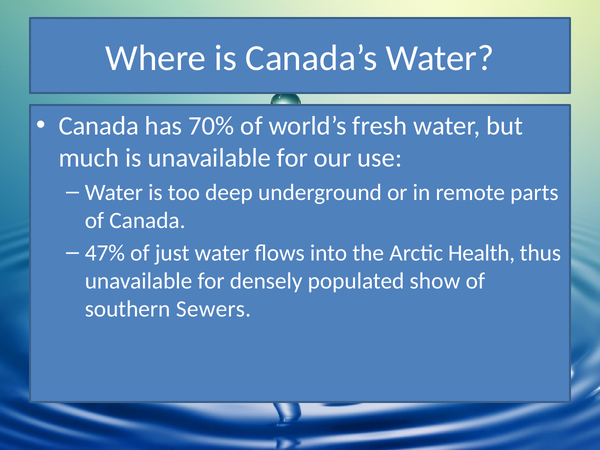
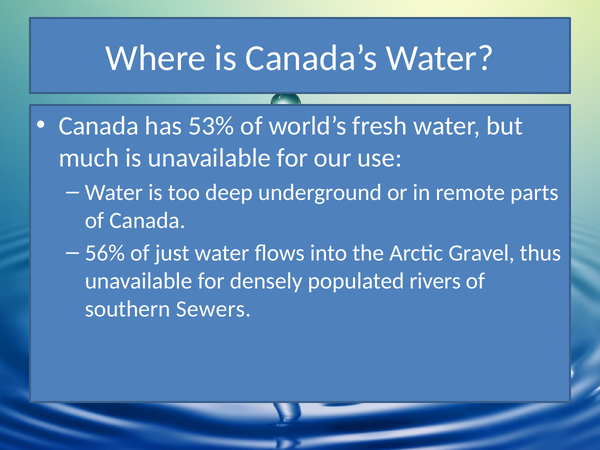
70%: 70% -> 53% (211, 126)
47%: 47% -> 56% (105, 253)
Health: Health -> Gravel (482, 253)
show: show -> rivers (435, 281)
